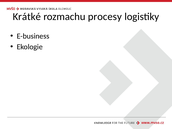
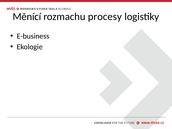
Krátké: Krátké -> Měnící (27, 17)
